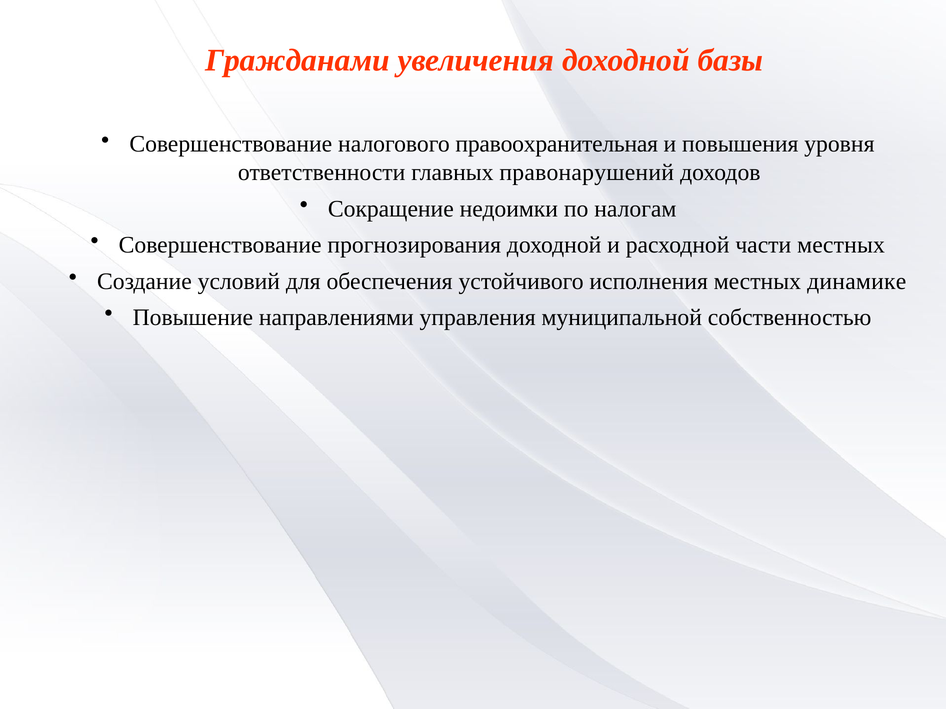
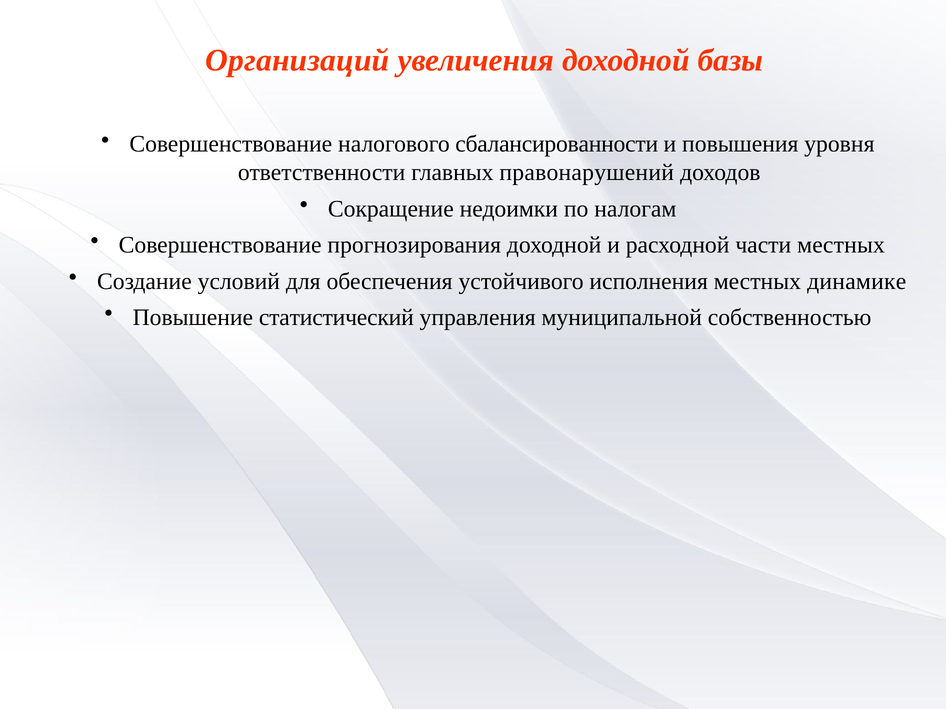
Гражданами: Гражданами -> Организаций (297, 60)
правоохранительная: правоохранительная -> сбалансированности (557, 144)
направлениями: направлениями -> статистический (336, 318)
